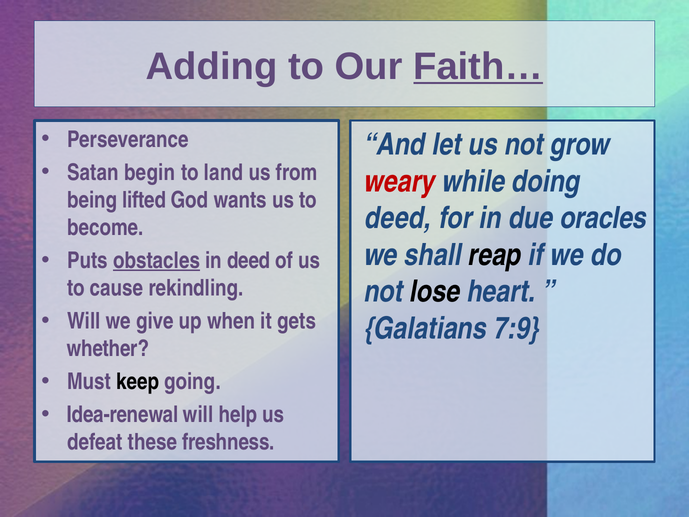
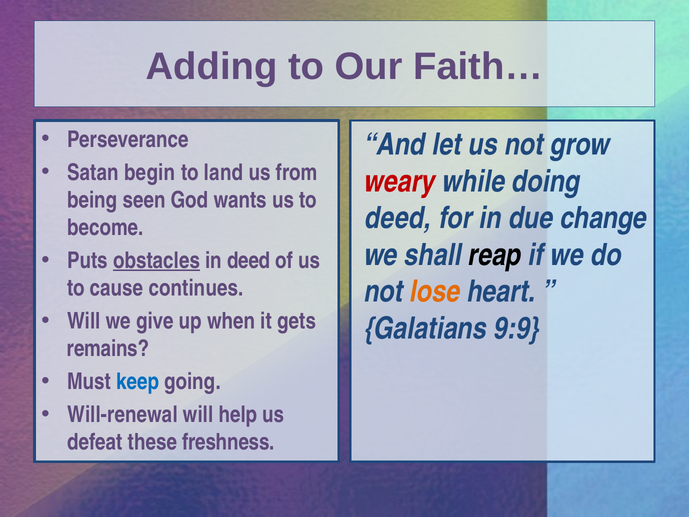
Faith… underline: present -> none (478, 66)
lifted: lifted -> seen (144, 200)
oracles: oracles -> change (604, 218)
rekindling: rekindling -> continues (196, 288)
lose colour: black -> orange (435, 292)
7:9: 7:9 -> 9:9 (517, 328)
whether: whether -> remains (108, 348)
keep colour: black -> blue (138, 381)
Idea-renewal: Idea-renewal -> Will-renewal (122, 414)
